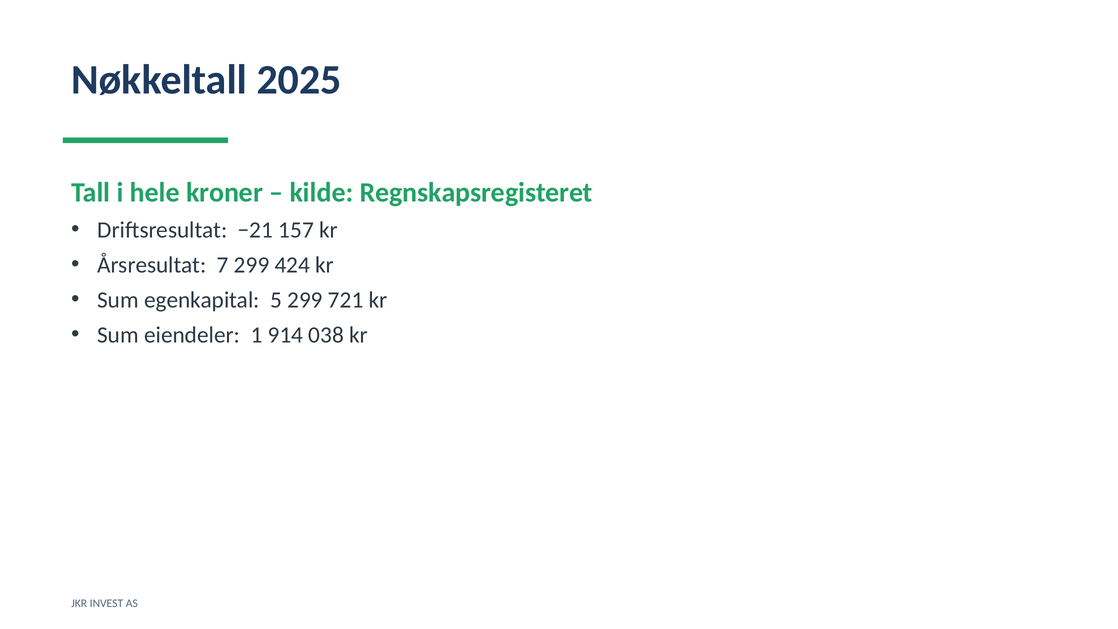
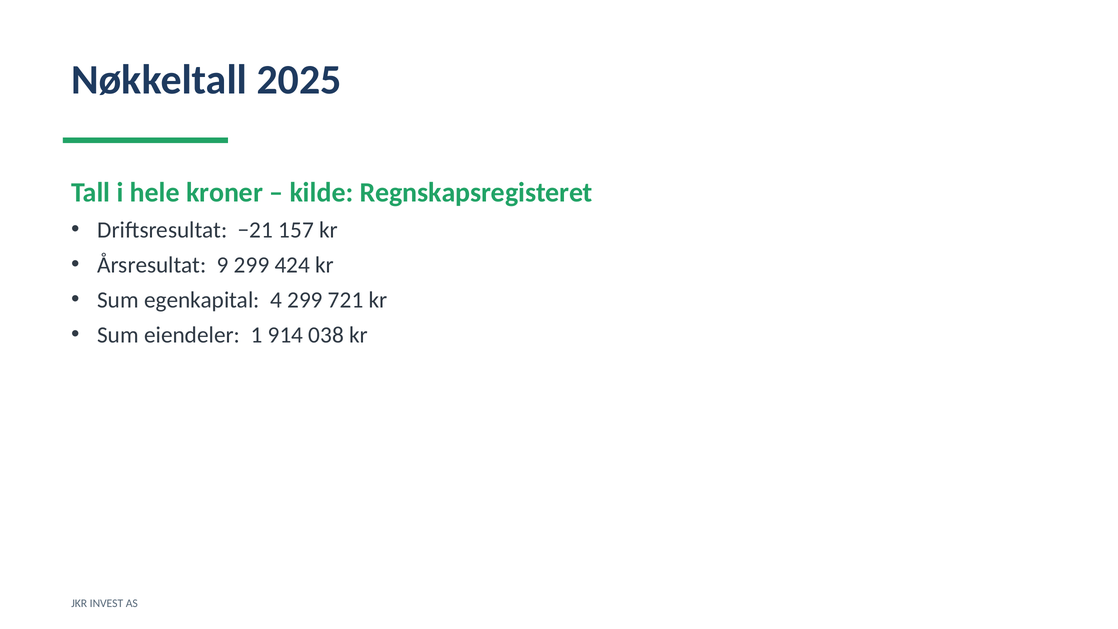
7: 7 -> 9 (223, 265)
5: 5 -> 4 (276, 300)
